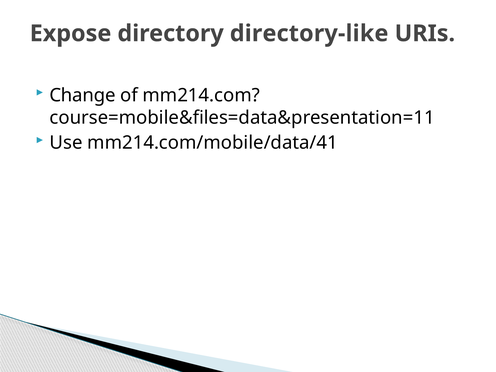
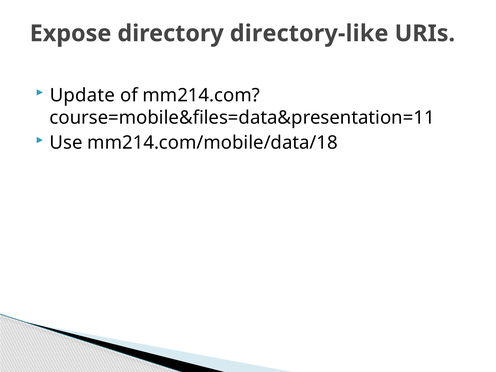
Change: Change -> Update (82, 95)
mm214.com/mobile/data/41: mm214.com/mobile/data/41 -> mm214.com/mobile/data/18 (213, 143)
